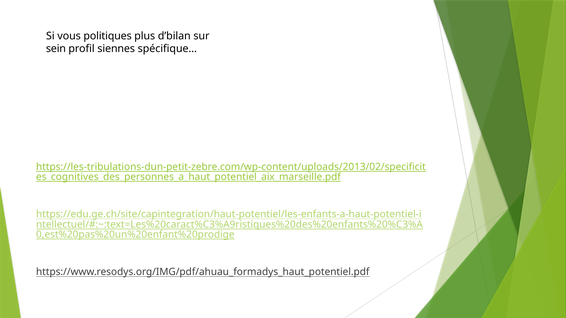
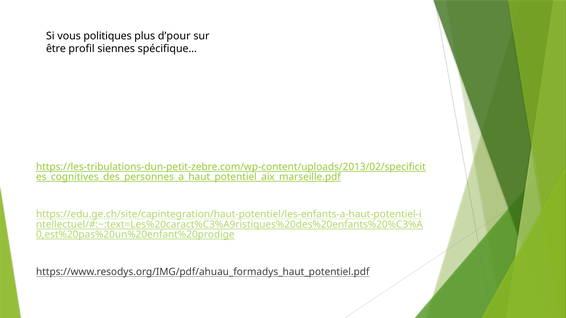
d’bilan: d’bilan -> d’pour (174, 36)
sein: sein -> être (56, 49)
